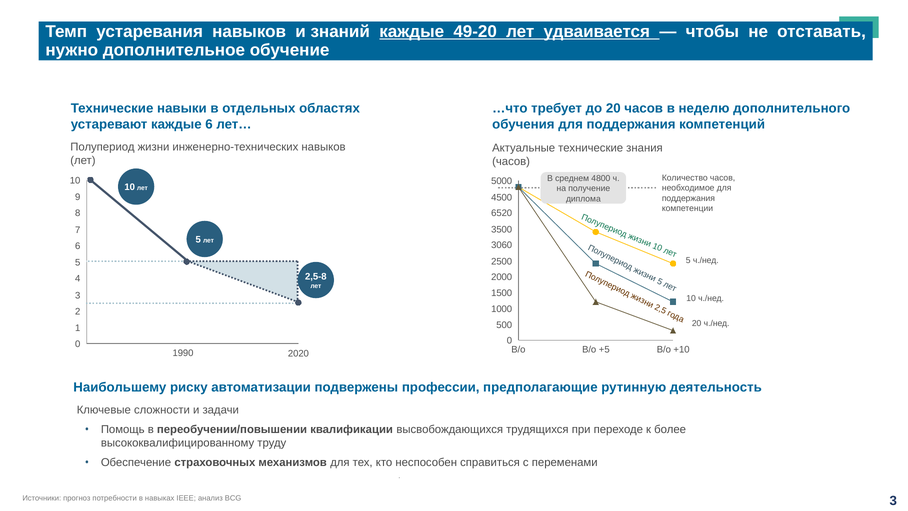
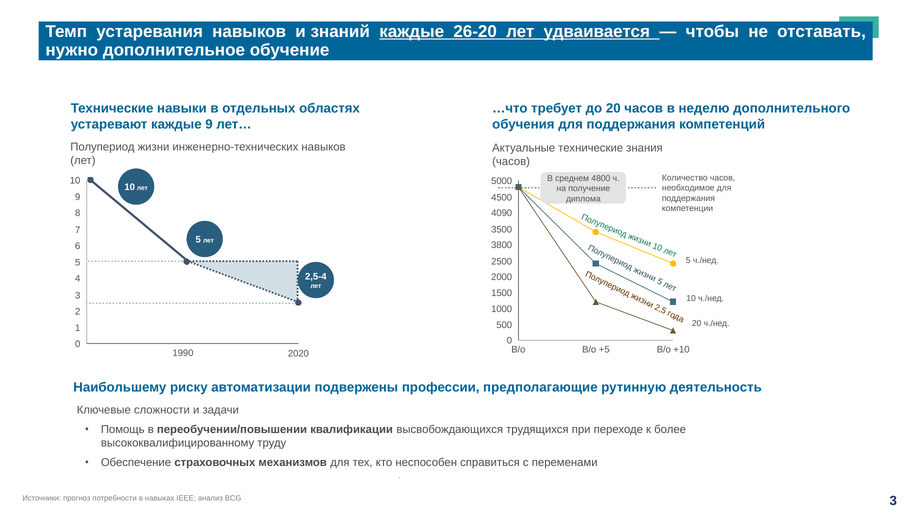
49-20: 49-20 -> 26-20 (475, 32)
каждые 6: 6 -> 9 (209, 124)
6520: 6520 -> 4090 (502, 213)
3060: 3060 -> 3800 (502, 245)
2,5-8: 2,5-8 -> 2,5-4 (316, 277)
